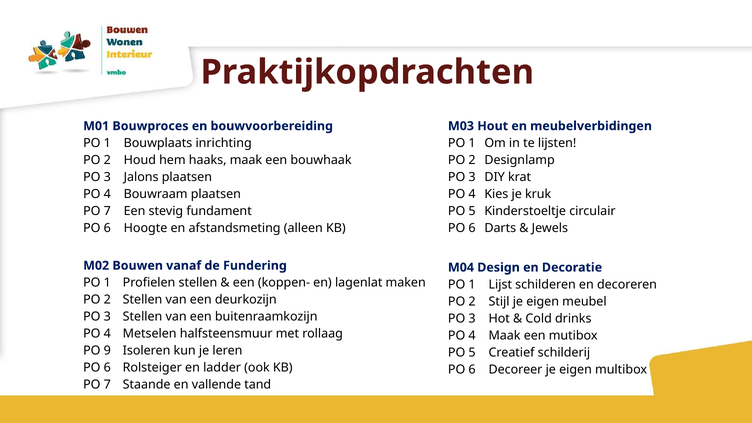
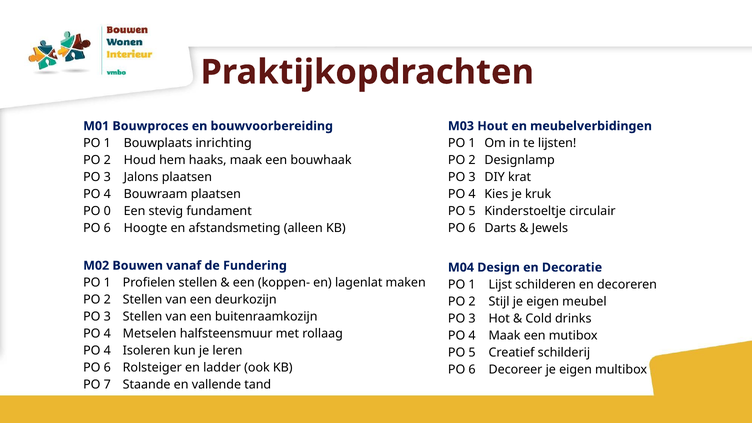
7: 7 -> 0 (107, 211)
9: 9 -> 4 (107, 351)
